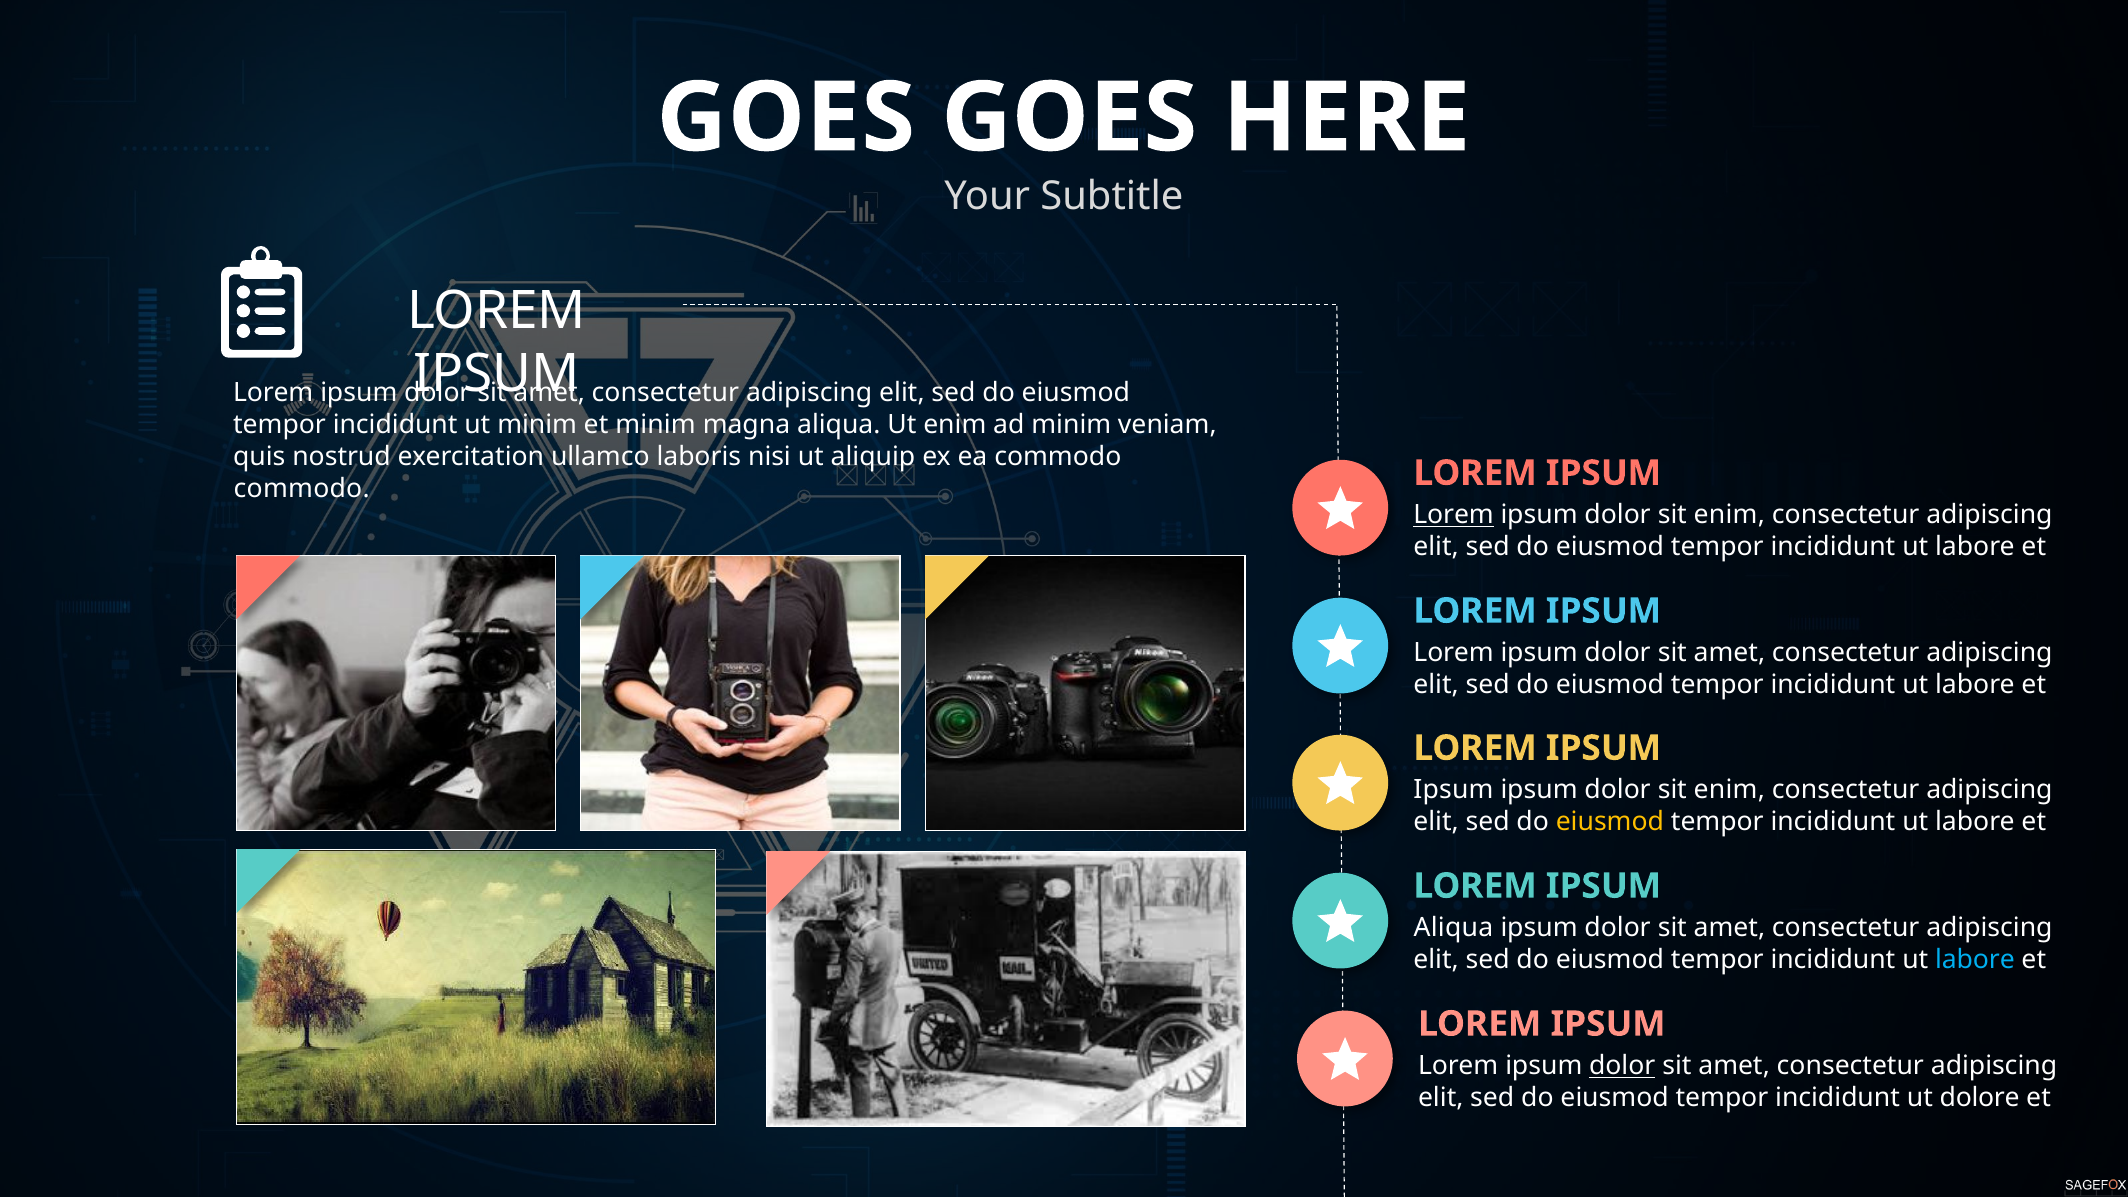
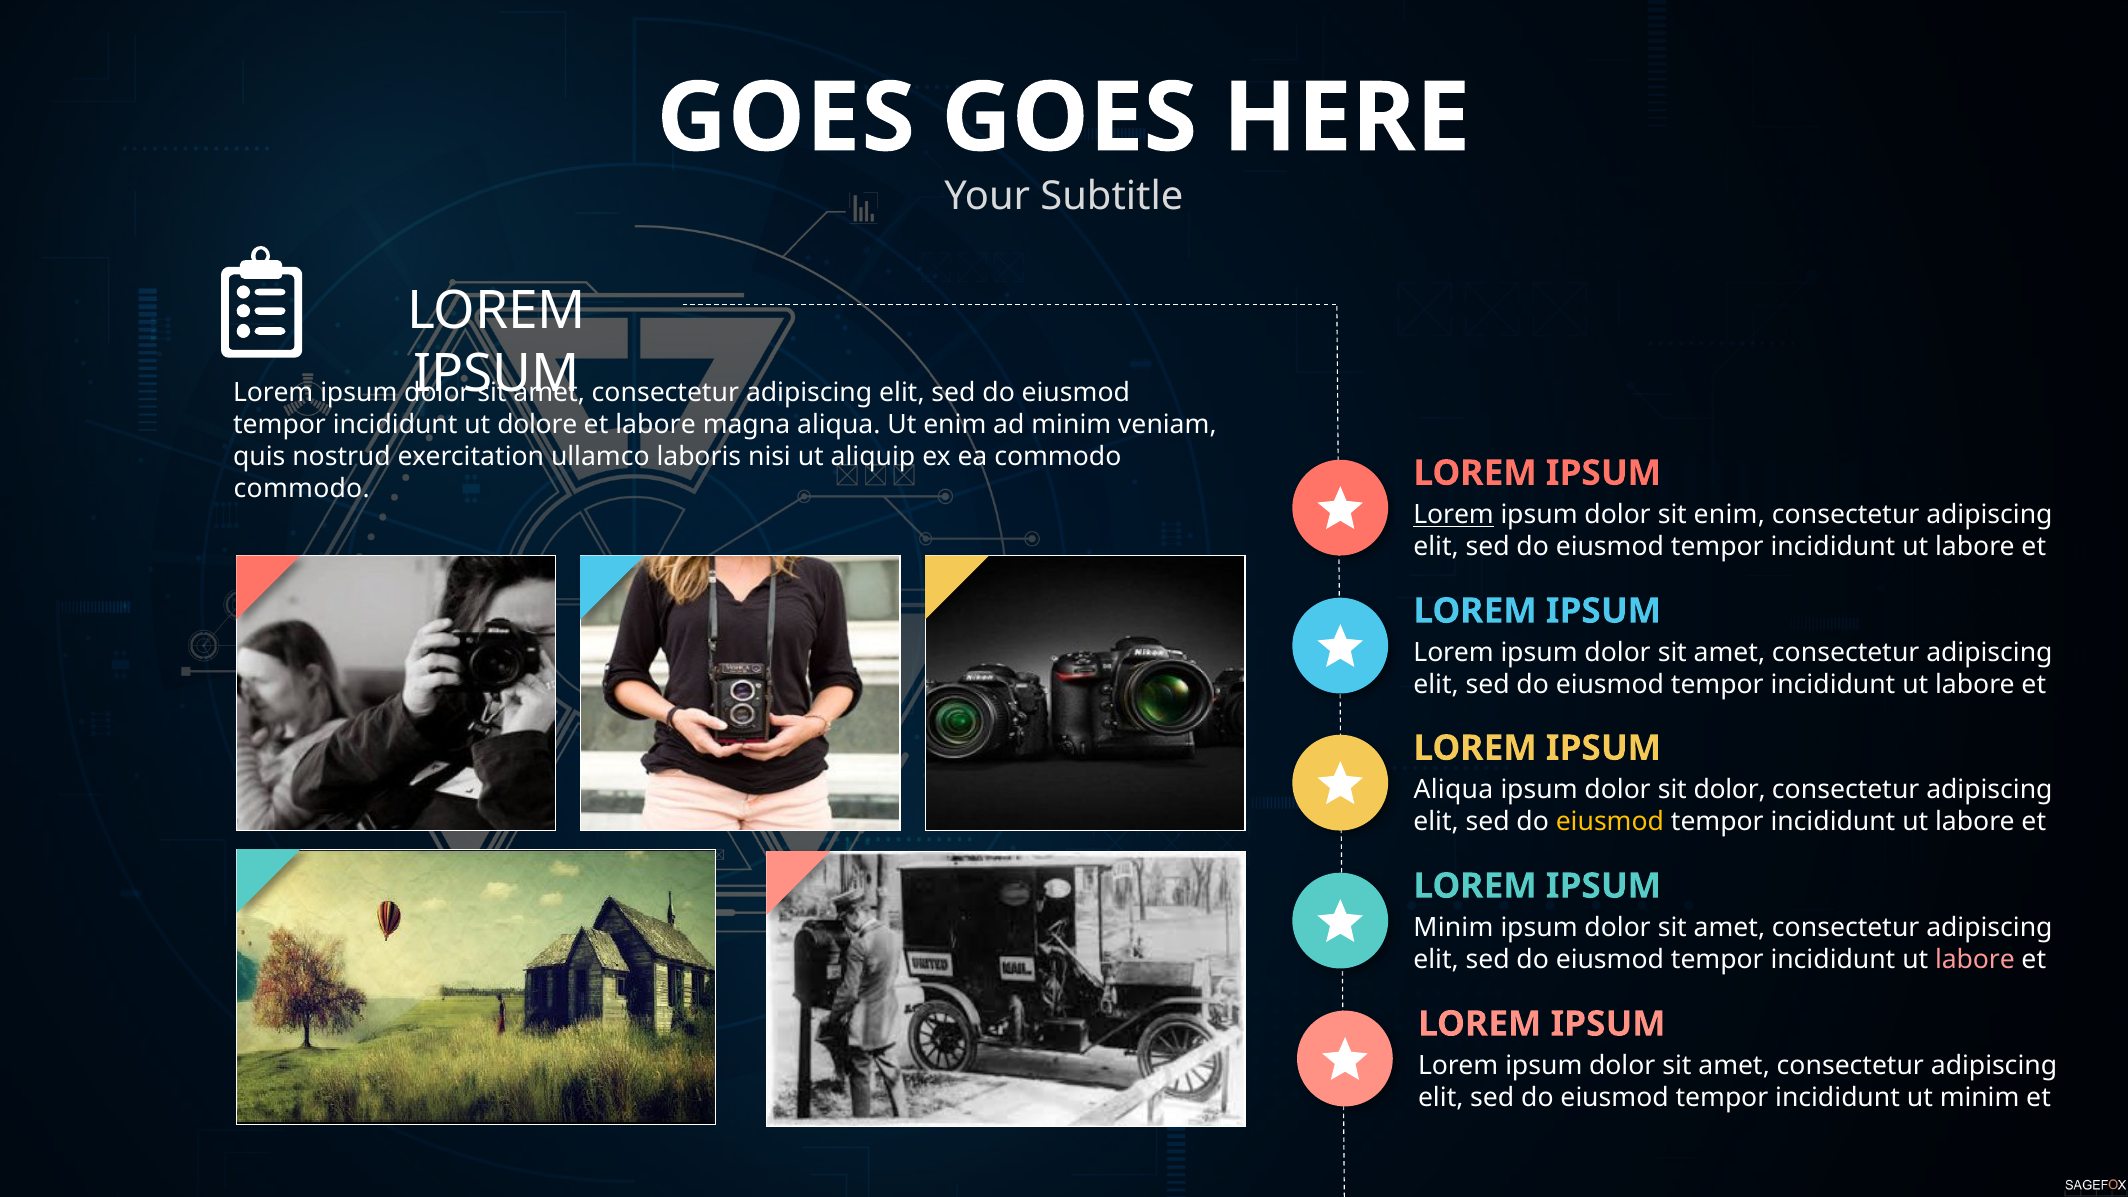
ut minim: minim -> dolore (537, 425)
et minim: minim -> labore (656, 425)
Ipsum: Ipsum -> Aliqua (1453, 790)
enim: enim -> dolor (1730, 790)
Aliqua: Aliqua -> Minim (1453, 928)
labore colour: light blue -> pink (1975, 960)
dolor underline: present -> none (1622, 1066)
ut dolore: dolore -> minim (1980, 1098)
